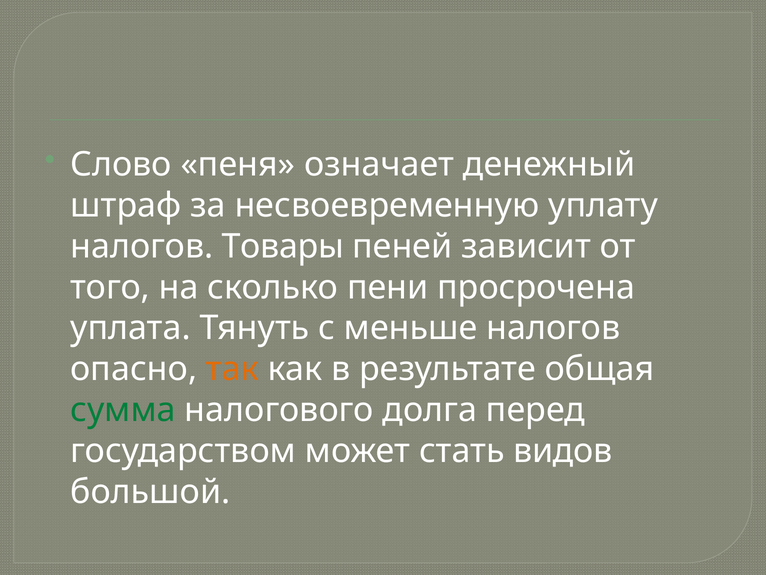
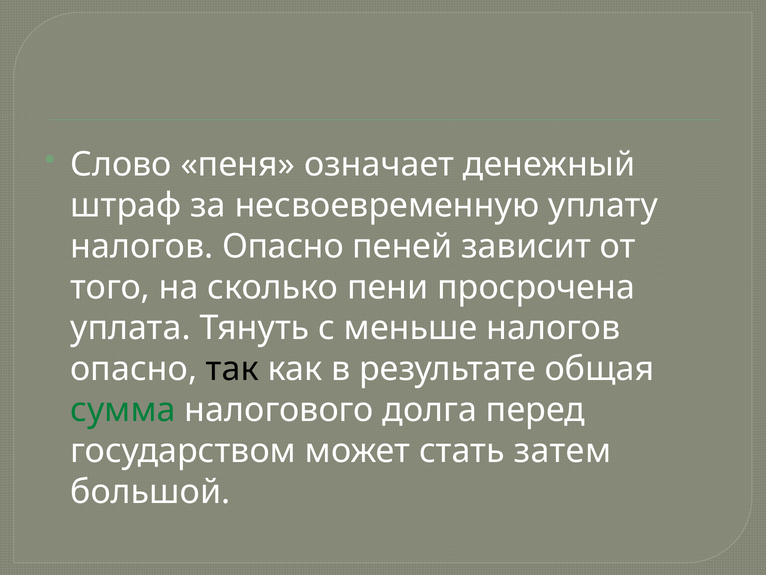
Товары: Товары -> Опасно (283, 246)
так colour: orange -> black (232, 369)
видов: видов -> затем (562, 451)
